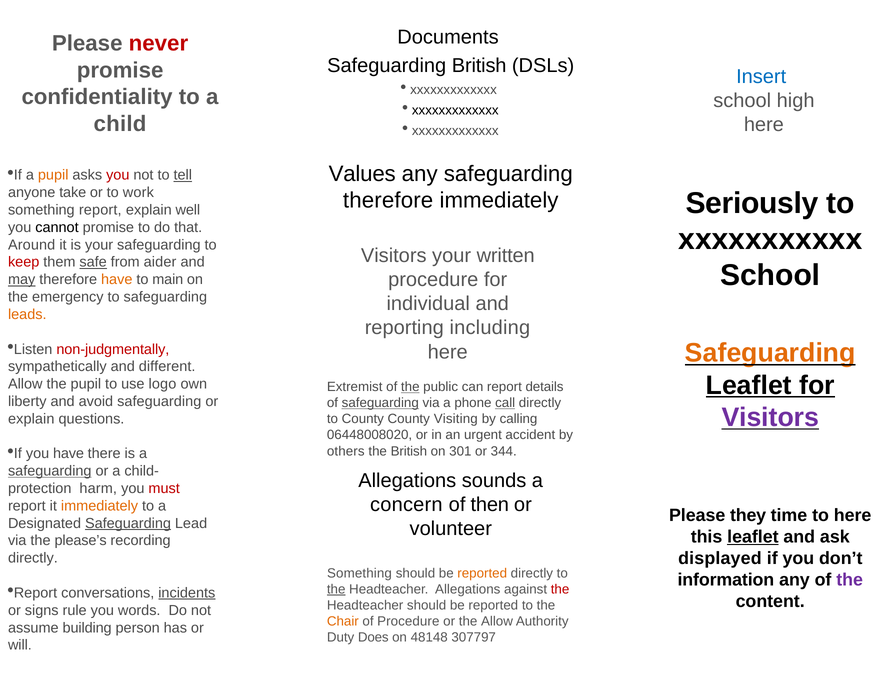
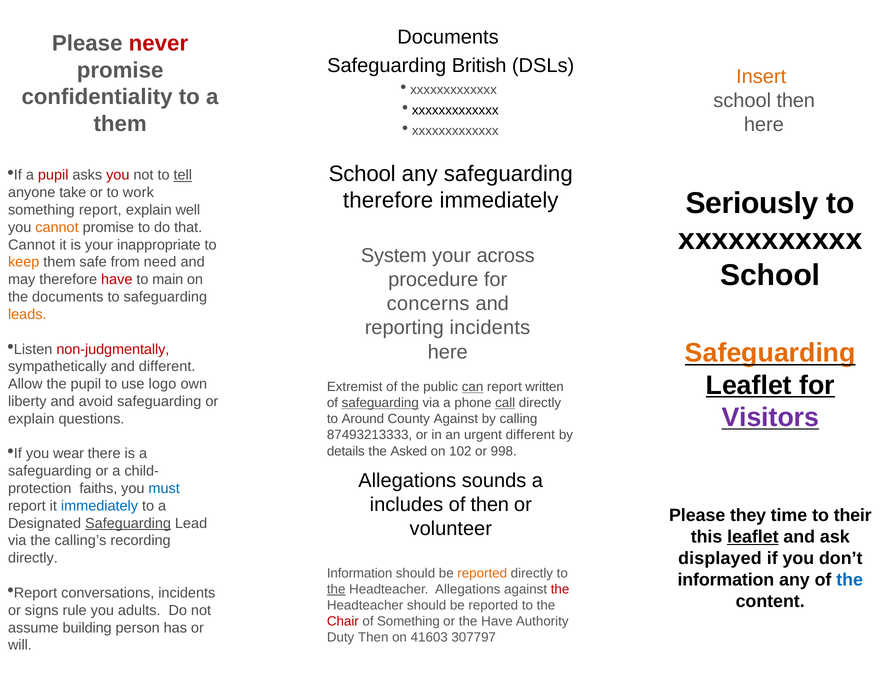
Insert colour: blue -> orange (761, 76)
school high: high -> then (796, 101)
child: child -> them (120, 124)
Values: Values -> School (362, 174)
pupil colour: orange -> red (53, 175)
cannot colour: black -> orange (57, 227)
Around: Around -> Cannot (32, 245)
your safeguarding: safeguarding -> inappropriate (159, 245)
Visitors: Visitors -> System (394, 255)
written: written -> across (506, 255)
keep colour: red -> orange (24, 262)
safe underline: present -> none (93, 262)
aider: aider -> need (160, 262)
may underline: present -> none (22, 279)
have colour: orange -> red (117, 279)
the emergency: emergency -> documents (68, 297)
individual: individual -> concerns (428, 304)
reporting including: including -> incidents (490, 328)
the underline: present -> none (410, 387)
can underline: none -> present (473, 387)
details: details -> written (545, 387)
to County: County -> Around (363, 419)
County Visiting: Visiting -> Against (456, 419)
06448008020: 06448008020 -> 87493213333 (370, 435)
urgent accident: accident -> different (530, 435)
others: others -> details (346, 451)
the British: British -> Asked (409, 451)
301: 301 -> 102 (460, 451)
344: 344 -> 998 (504, 451)
you have: have -> wear (69, 453)
safeguarding underline: present -> none (50, 471)
harm: harm -> faiths (98, 488)
must colour: red -> blue (164, 488)
concern: concern -> includes (406, 504)
immediately colour: orange -> blue (100, 506)
to here: here -> their (853, 515)
please’s: please’s -> calling’s (80, 540)
Something: Something -> Information (360, 573)
the colour: purple -> blue (850, 579)
incidents underline: present -> none (187, 593)
words: words -> adults (139, 610)
Chair colour: orange -> red (343, 621)
of Procedure: Procedure -> Something (408, 621)
the Allow: Allow -> Have (497, 621)
Duty Does: Does -> Then (373, 637)
48148: 48148 -> 41603 (429, 637)
